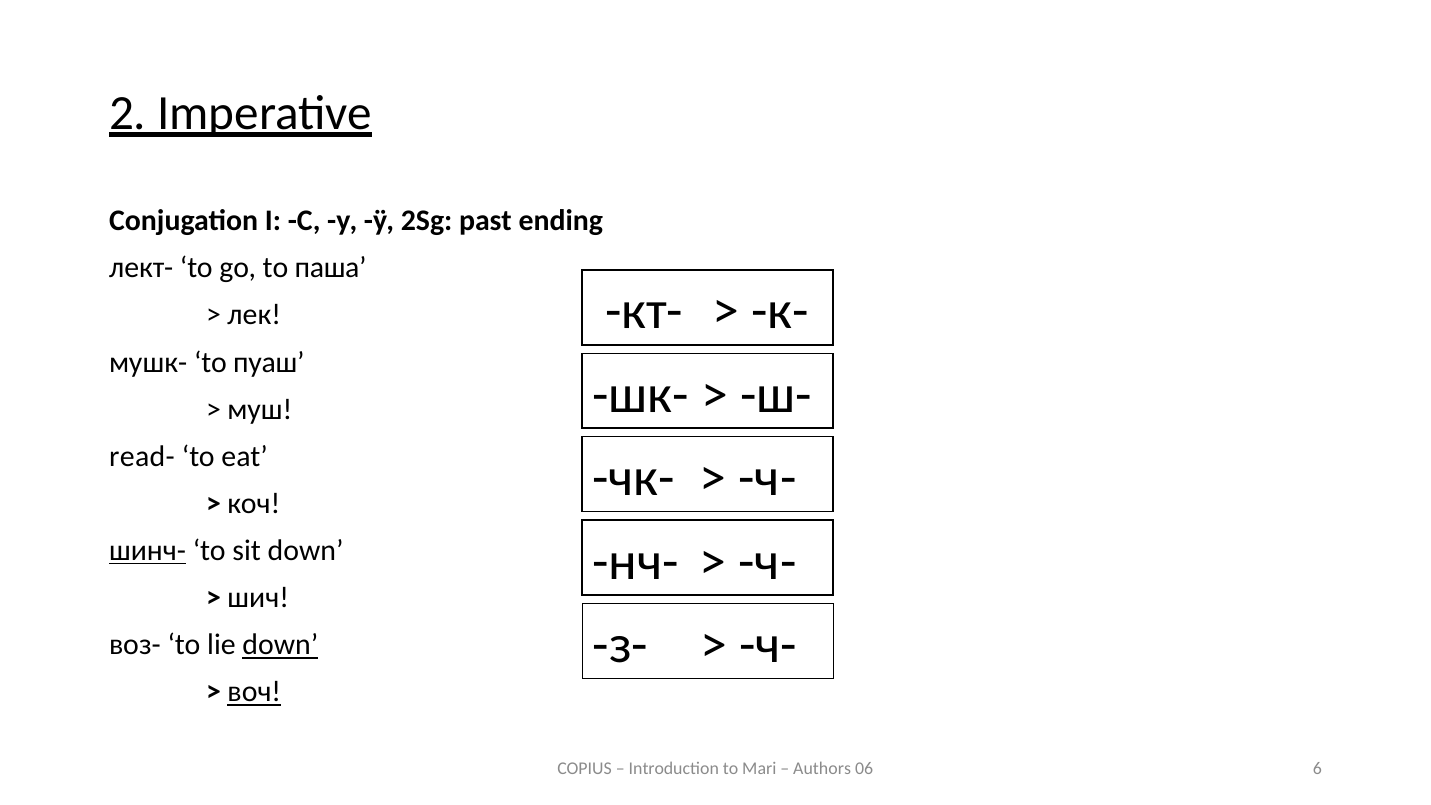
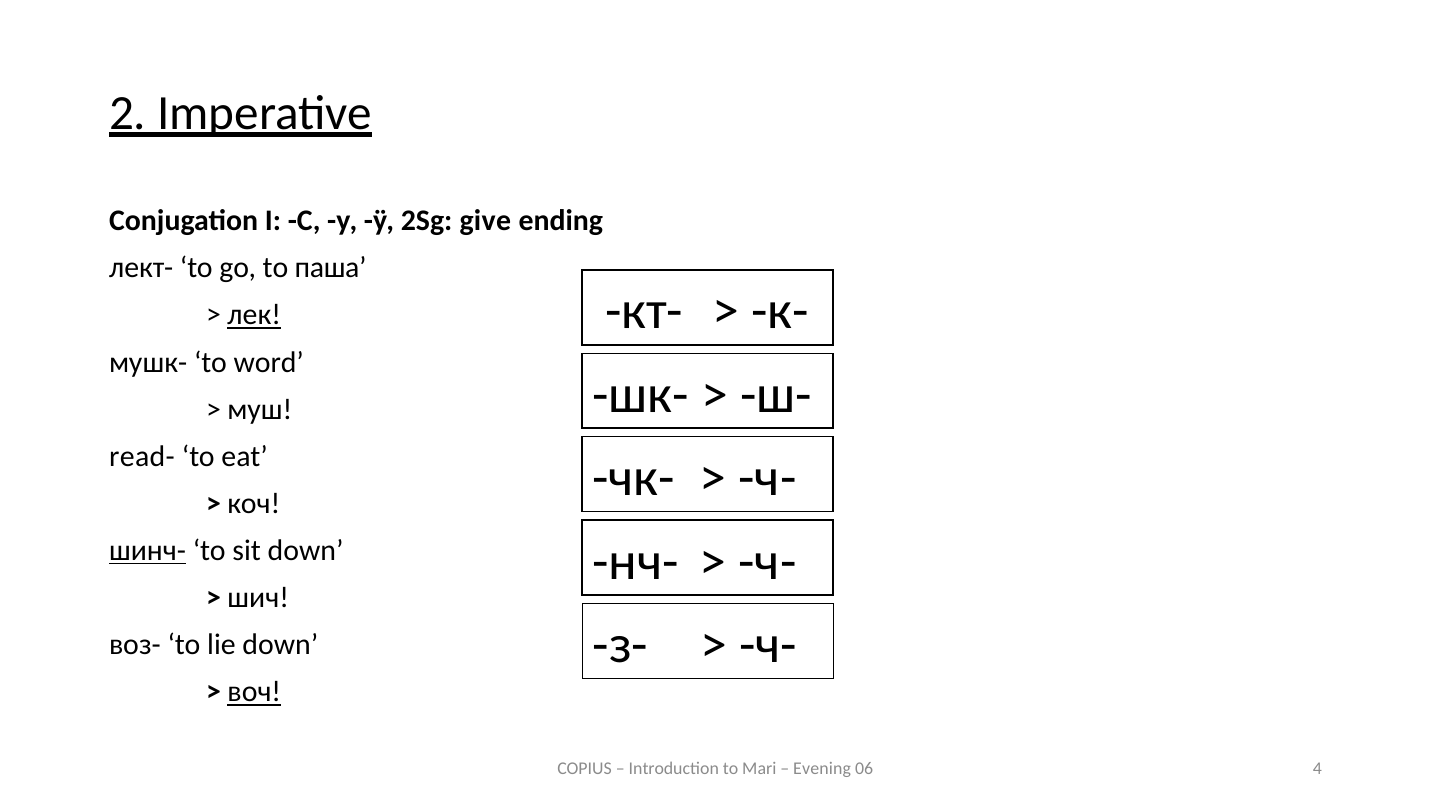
past: past -> give (485, 221)
лек underline: none -> present (254, 315)
пуаш: пуаш -> word (269, 362)
down underline: present -> none (280, 645)
Authors: Authors -> Evening (822, 769)
6: 6 -> 4 (1317, 769)
